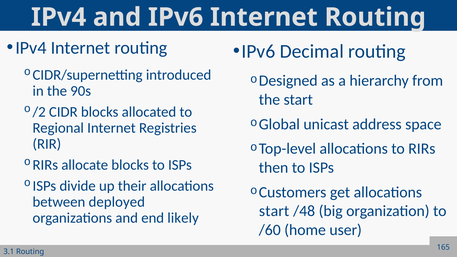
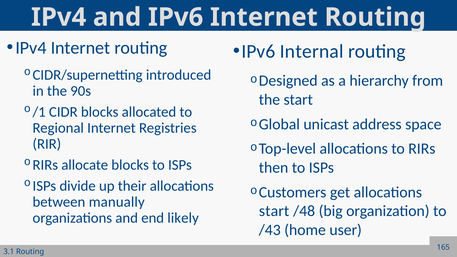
Decimal: Decimal -> Internal (312, 51)
/2: /2 -> /1 (39, 112)
deployed: deployed -> manually (117, 202)
/60: /60 -> /43 (270, 230)
